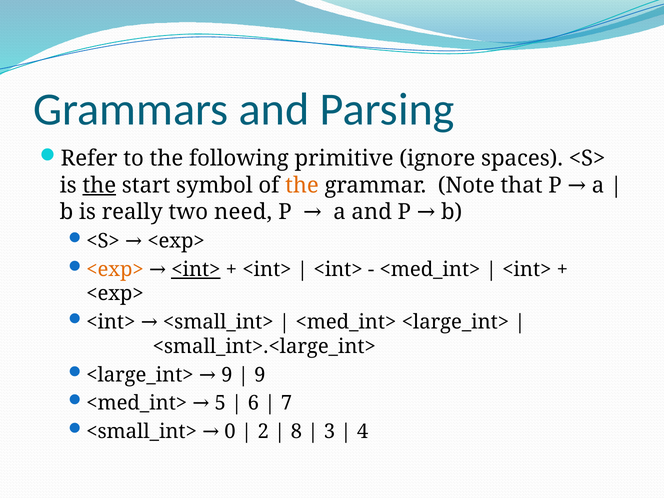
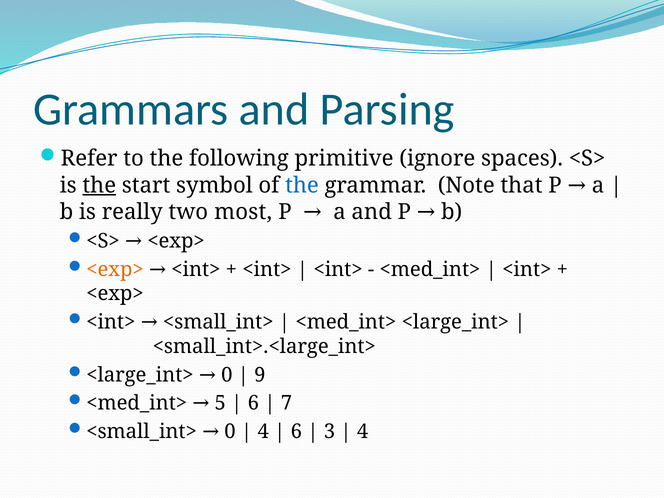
the colour: orange -> blue (302, 185)
need: need -> most (243, 212)
<int> underline: present -> none (196, 269)
<large_int> 9: 9 -> 0 (227, 375)
2: 2 -> 4 (263, 432)
8: 8 -> 6 (296, 432)
